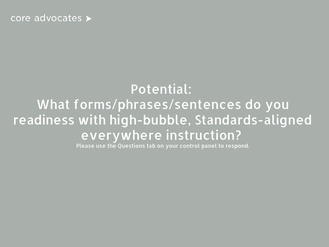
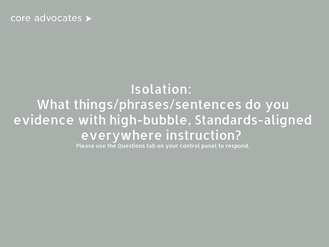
Potential: Potential -> Isolation (161, 89)
forms/phrases/sentences: forms/phrases/sentences -> things/phrases/sentences (158, 105)
readiness: readiness -> evidence (44, 120)
